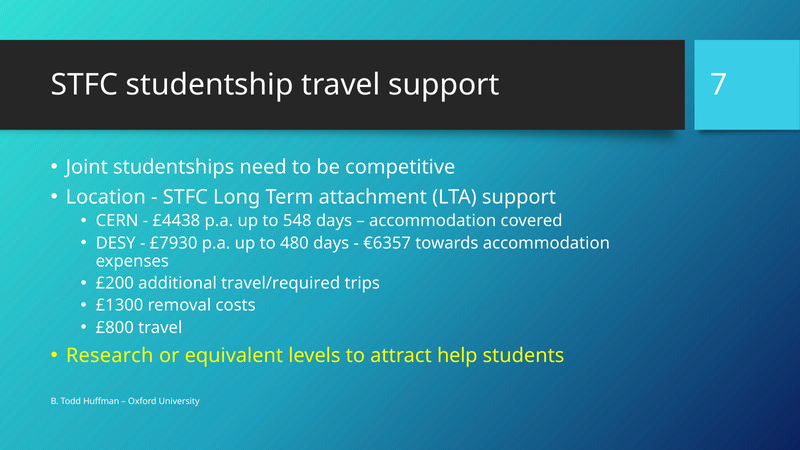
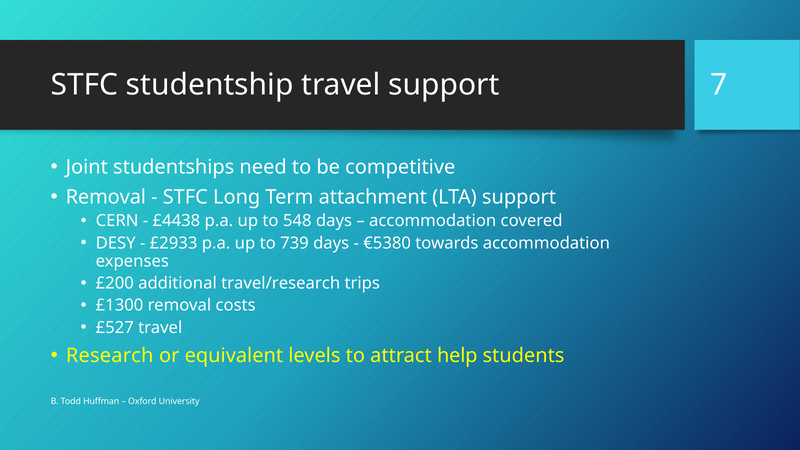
Location: Location -> Removal (106, 197)
£7930: £7930 -> £2933 (174, 243)
480: 480 -> 739 (294, 243)
€6357: €6357 -> €5380 (387, 243)
travel/required: travel/required -> travel/research (281, 283)
£800: £800 -> £527 (115, 328)
